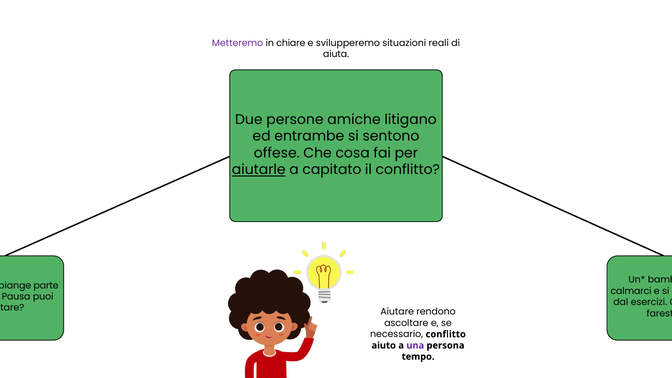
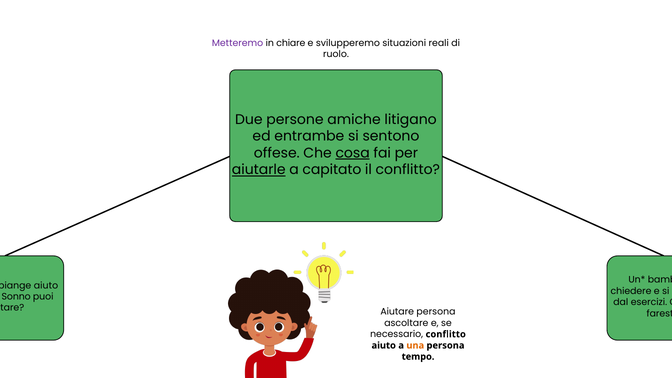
aiuta: aiuta -> ruolo (336, 54)
cosa underline: none -> present (353, 153)
parte: parte -> aiuto (46, 285)
calmarci: calmarci -> chiedere (631, 291)
Pausa: Pausa -> Sonno (16, 297)
Aiutare rendono: rendono -> persona (436, 312)
una colour: purple -> orange (415, 345)
